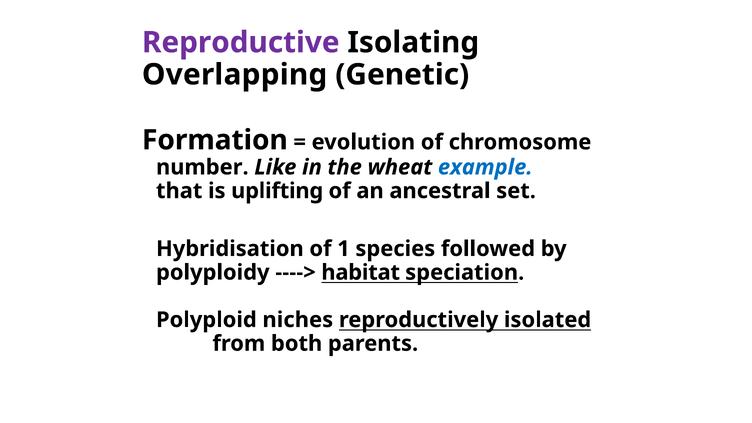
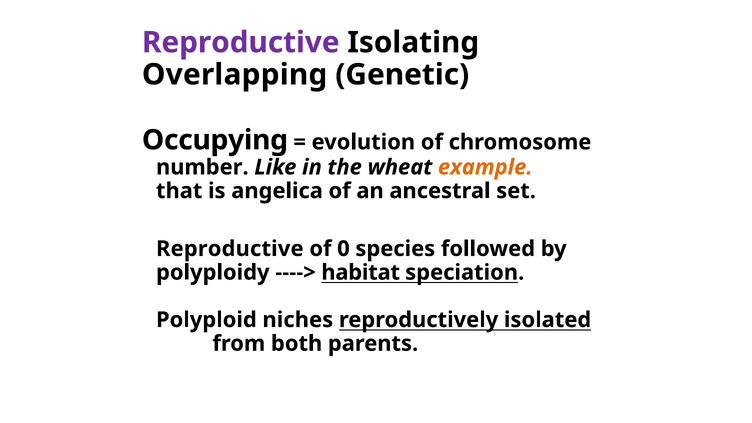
Formation: Formation -> Occupying (215, 140)
example colour: blue -> orange (485, 167)
uplifting: uplifting -> angelica (277, 191)
Hybridisation: Hybridisation -> Reproductive (230, 249)
1: 1 -> 0 (343, 249)
